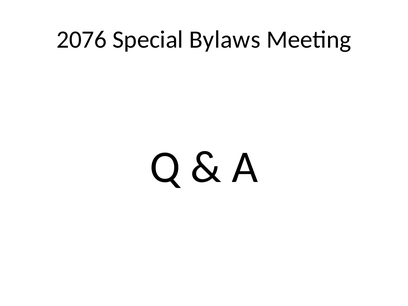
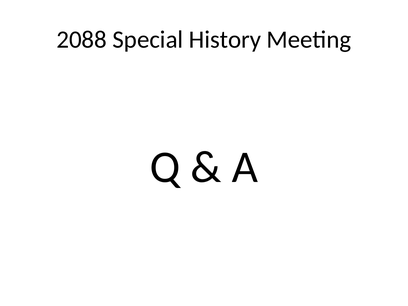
2076: 2076 -> 2088 (82, 39)
Bylaws: Bylaws -> History (225, 39)
